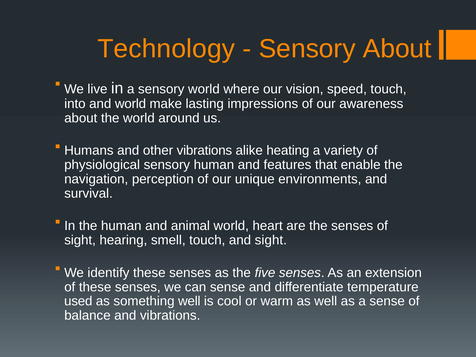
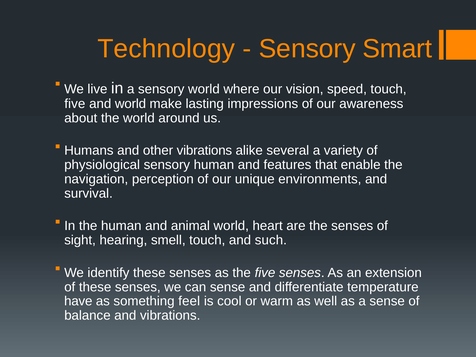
Sensory About: About -> Smart (397, 49)
into: into -> five (75, 104)
heating: heating -> several (288, 151)
and sight: sight -> such (271, 240)
used: used -> have (78, 301)
something well: well -> feel (189, 301)
